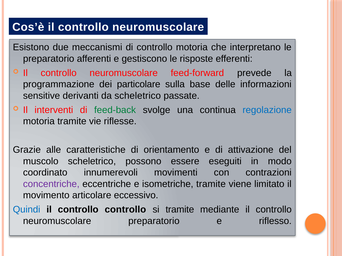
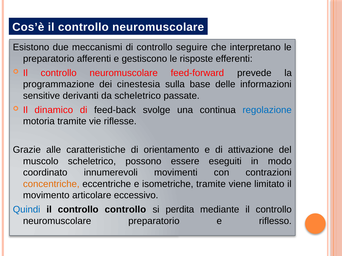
controllo motoria: motoria -> seguire (192, 47)
particolare: particolare -> cinestesia (139, 85)
interventi: interventi -> dinamico (54, 110)
feed-back colour: green -> black (115, 110)
concentriche colour: purple -> orange (51, 184)
si tramite: tramite -> perdita (180, 210)
